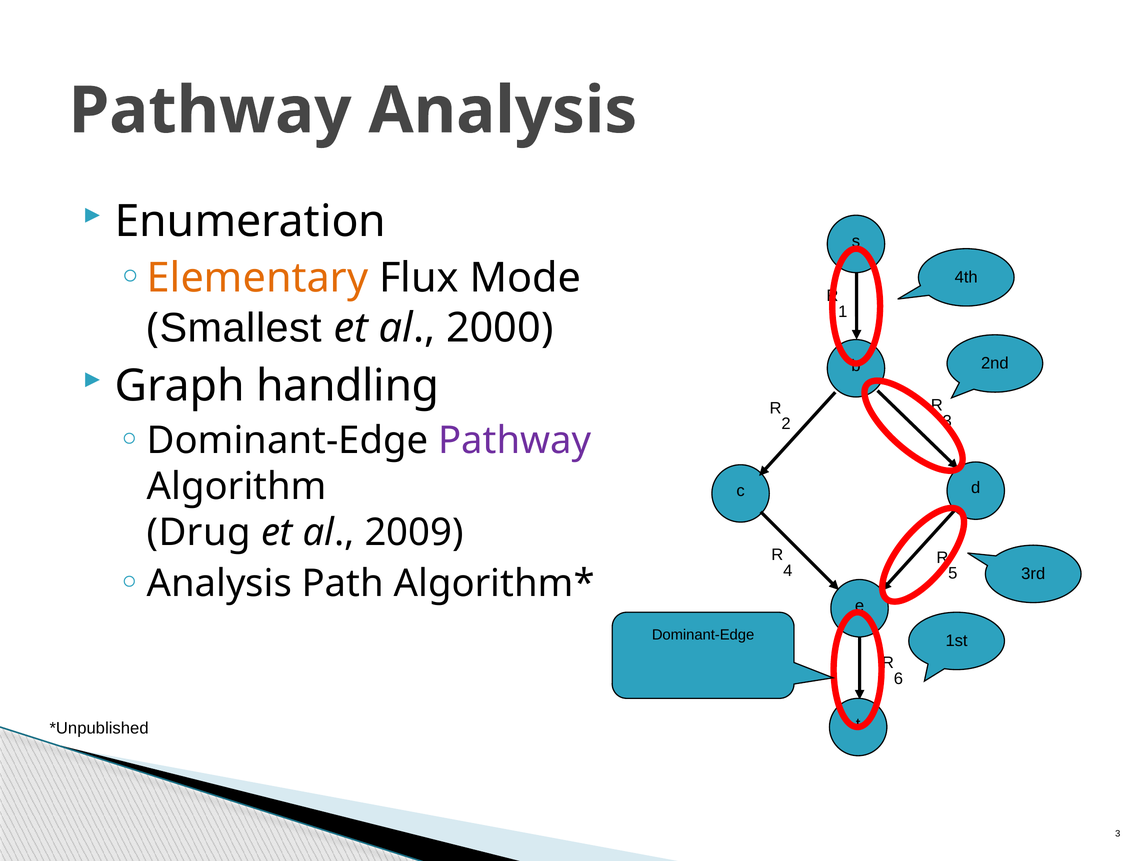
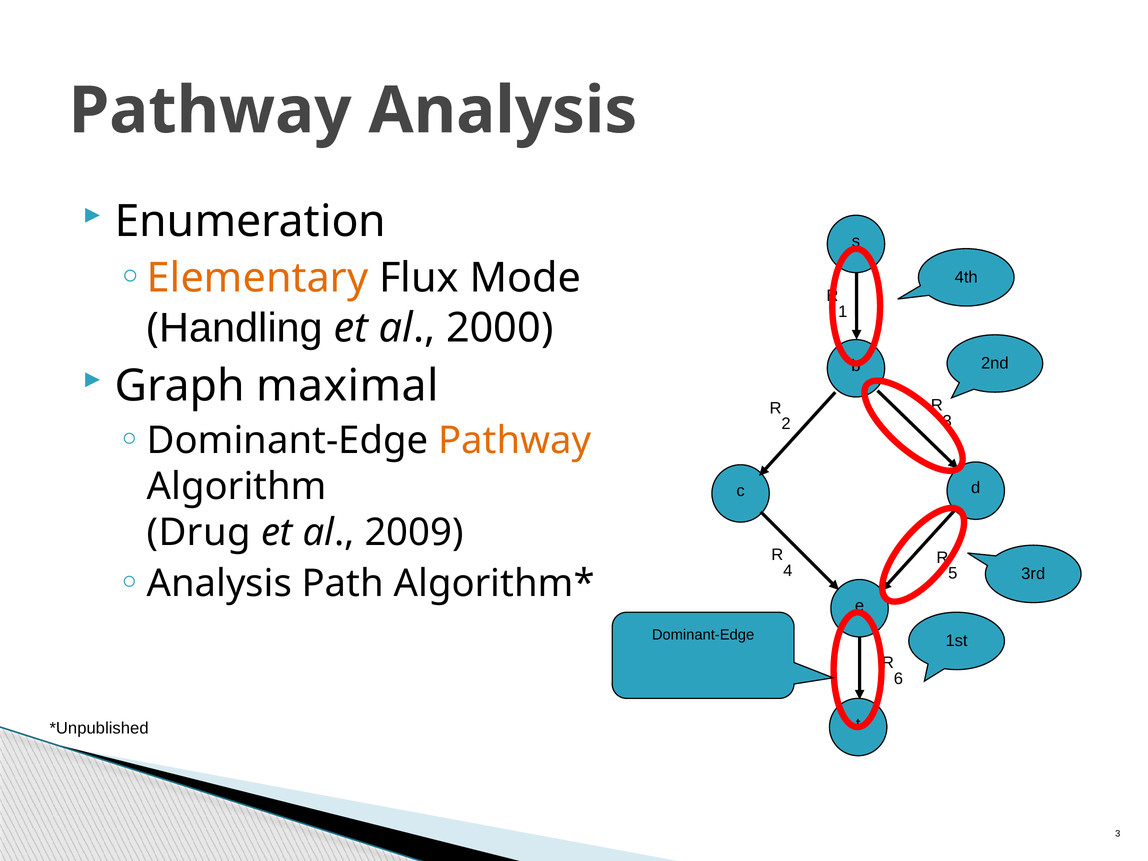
Smallest: Smallest -> Handling (241, 328)
handling: handling -> maximal (347, 386)
Pathway colour: purple -> orange (515, 441)
